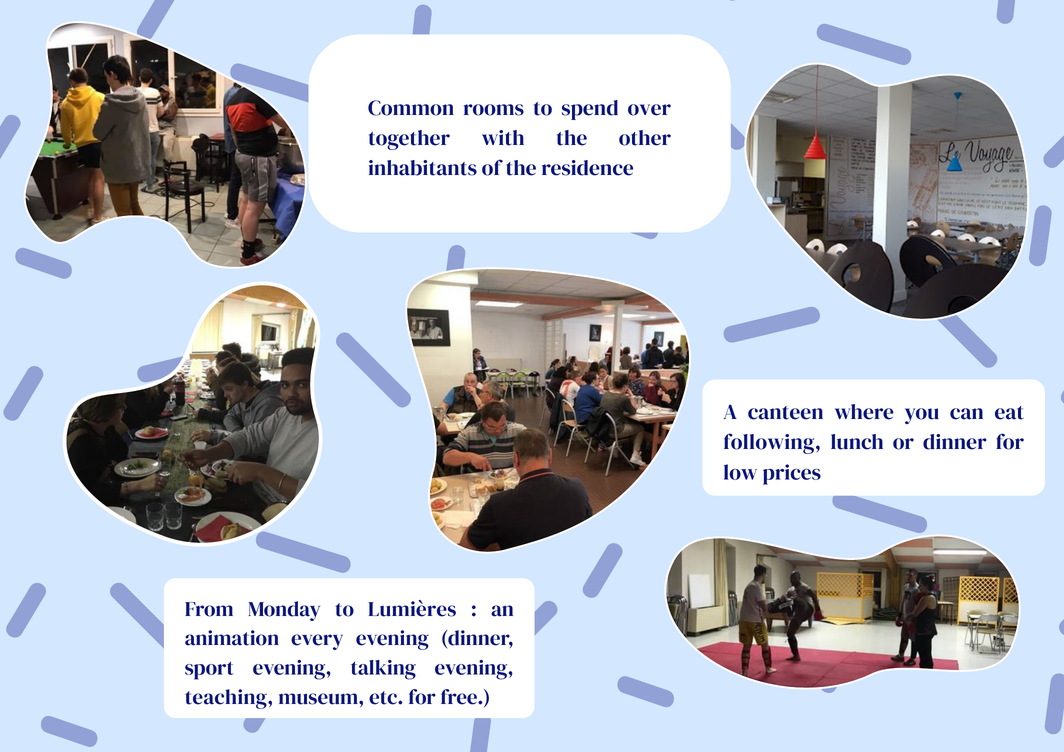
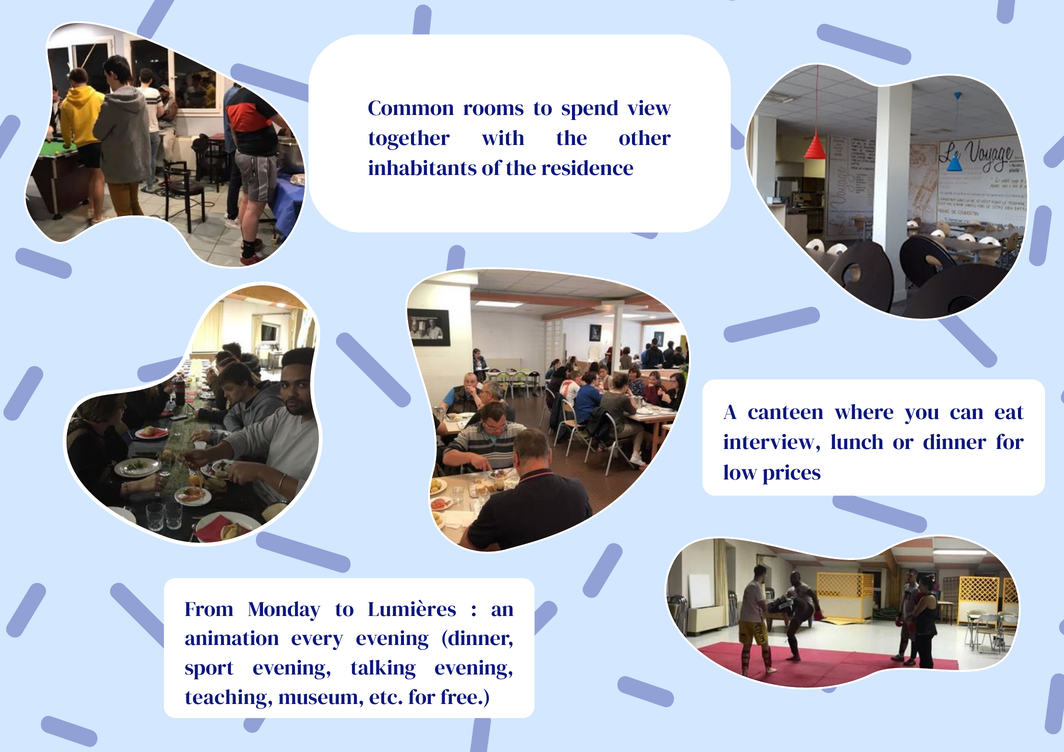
over: over -> view (649, 108)
following: following -> interview (772, 442)
